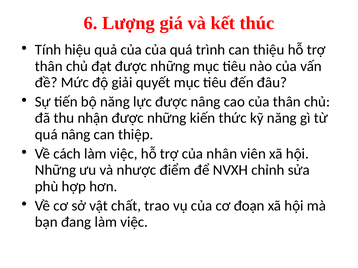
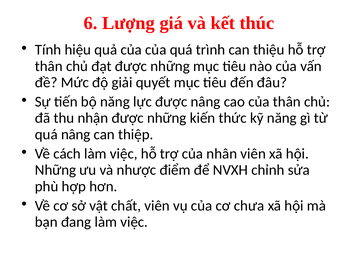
chất trao: trao -> viên (157, 206)
đoạn: đoạn -> chưa (249, 206)
